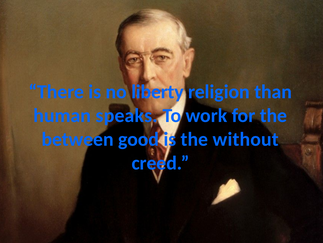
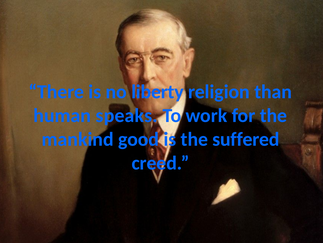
between: between -> mankind (78, 139)
without: without -> suffered (246, 139)
